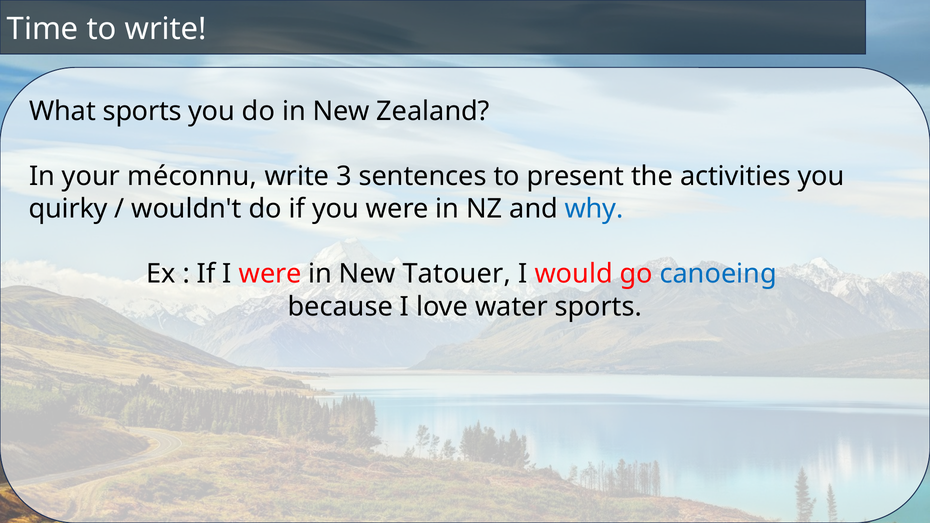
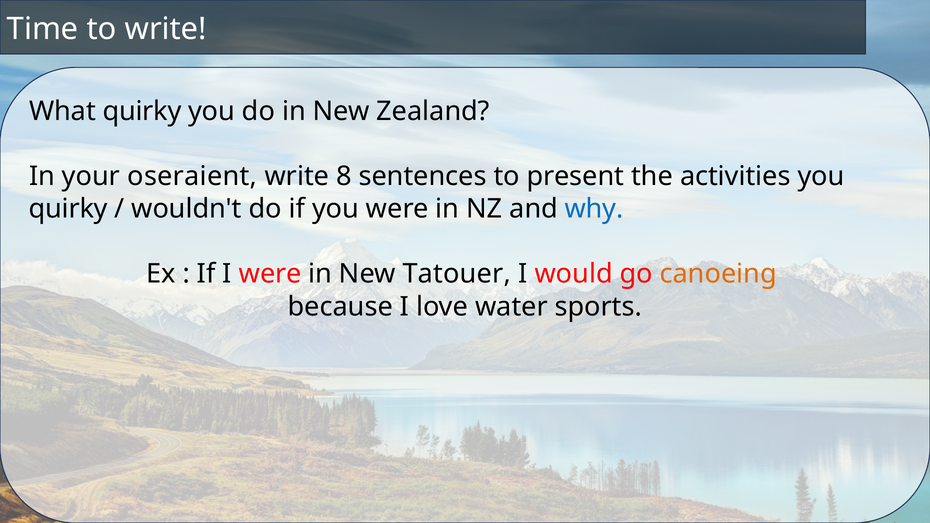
What sports: sports -> quirky (142, 111)
méconnu: méconnu -> oseraient (192, 176)
3: 3 -> 8 (344, 176)
canoeing colour: blue -> orange (718, 274)
